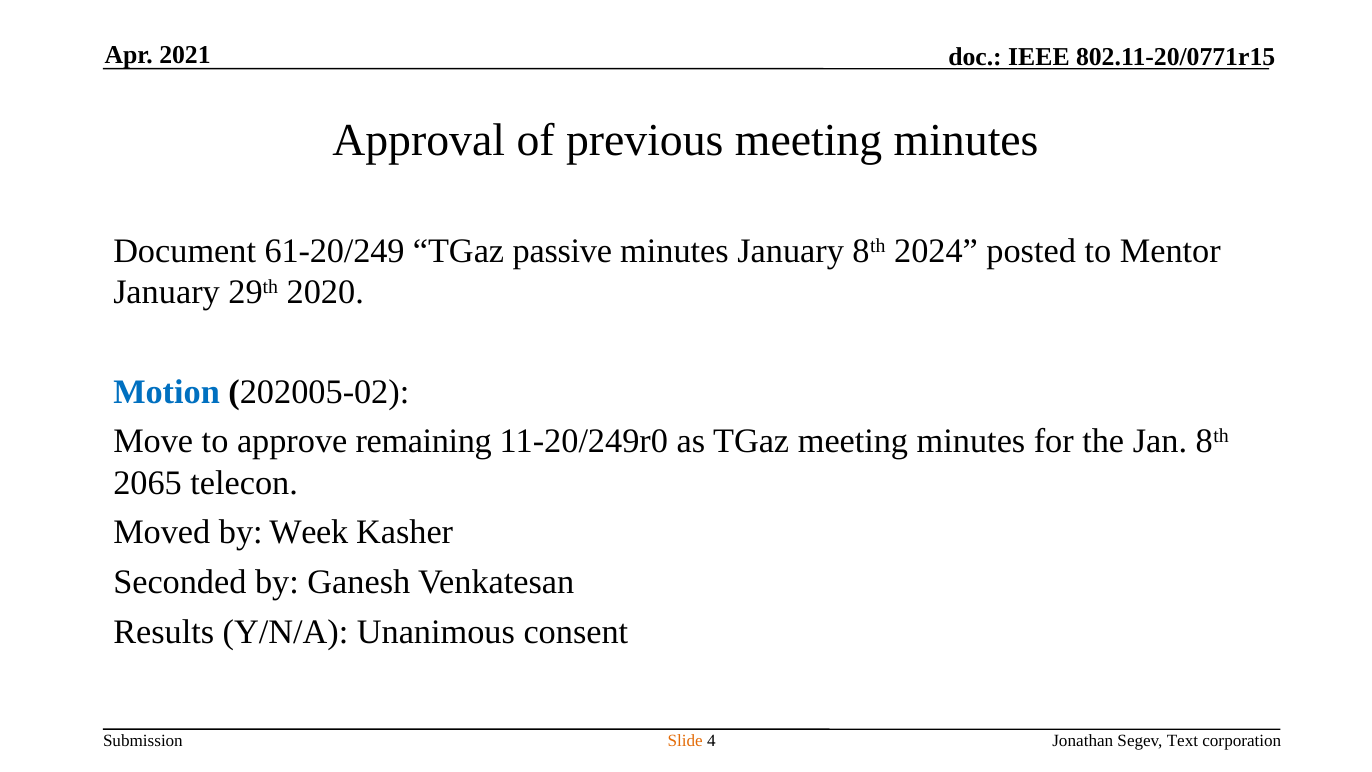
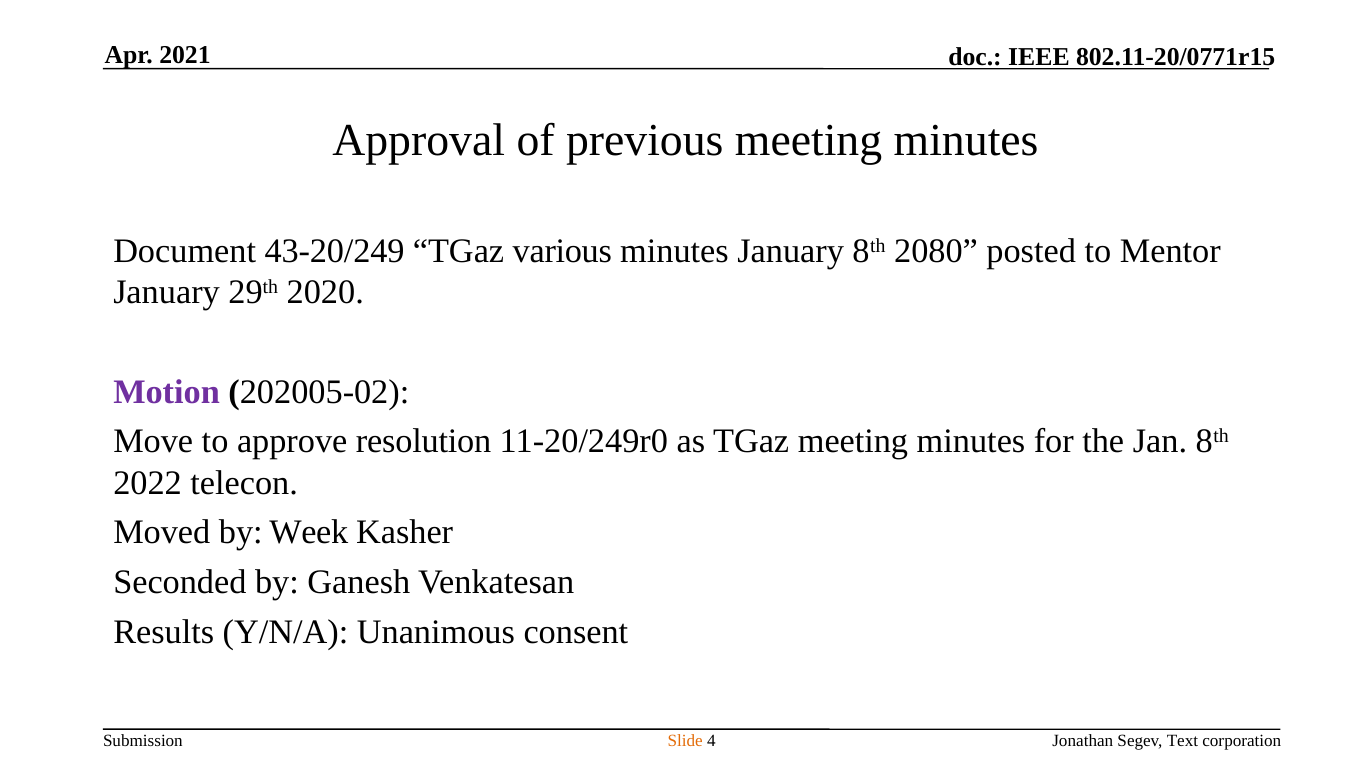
61-20/249: 61-20/249 -> 43-20/249 (335, 251)
passive: passive -> various (562, 251)
2024: 2024 -> 2080 (936, 251)
Motion colour: blue -> purple (167, 392)
remaining: remaining -> resolution (424, 442)
2065: 2065 -> 2022 (148, 483)
